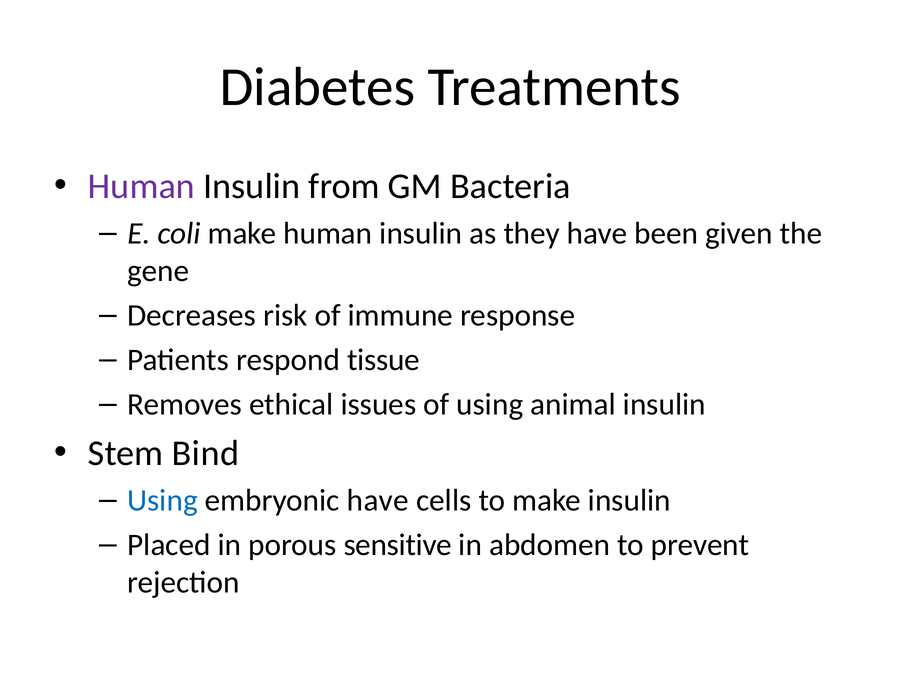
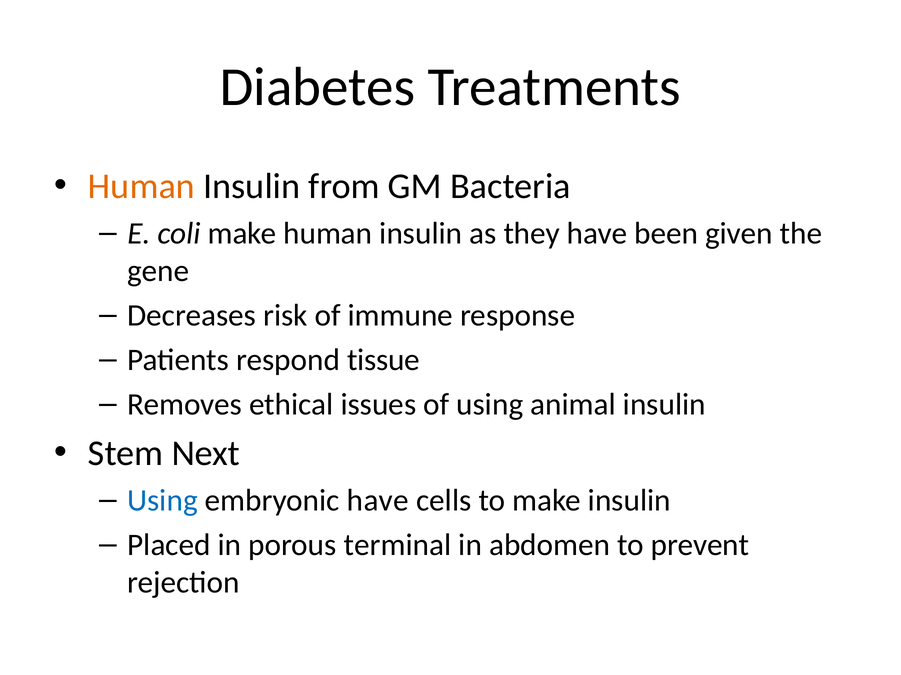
Human colour: purple -> orange (141, 186)
Bind: Bind -> Next (206, 454)
sensitive: sensitive -> terminal (398, 546)
